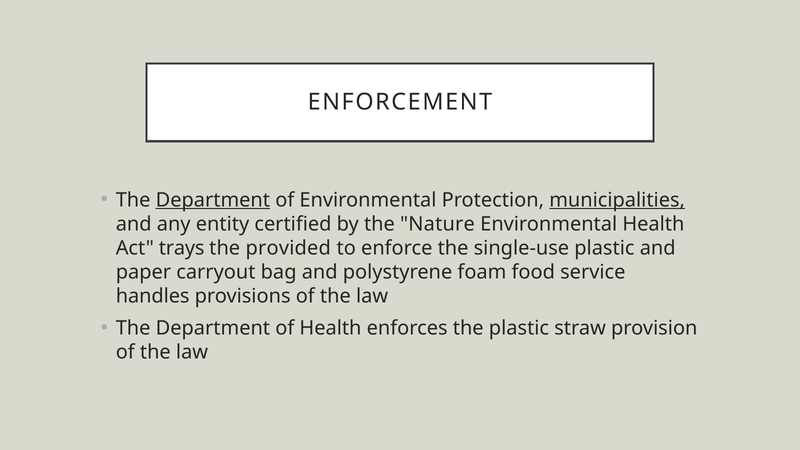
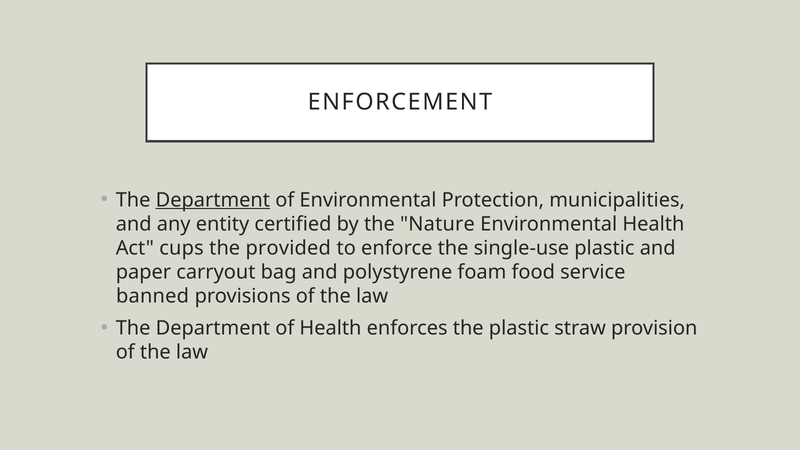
municipalities underline: present -> none (617, 200)
trays: trays -> cups (181, 248)
handles: handles -> banned (153, 296)
